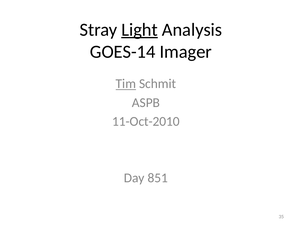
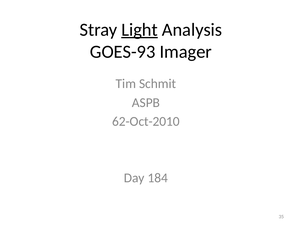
GOES-14: GOES-14 -> GOES-93 (123, 52)
Tim underline: present -> none (126, 84)
11-Oct-2010: 11-Oct-2010 -> 62-Oct-2010 (146, 121)
851: 851 -> 184 (158, 178)
